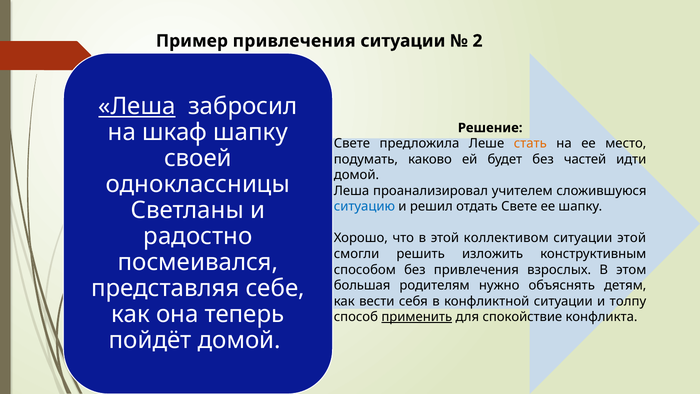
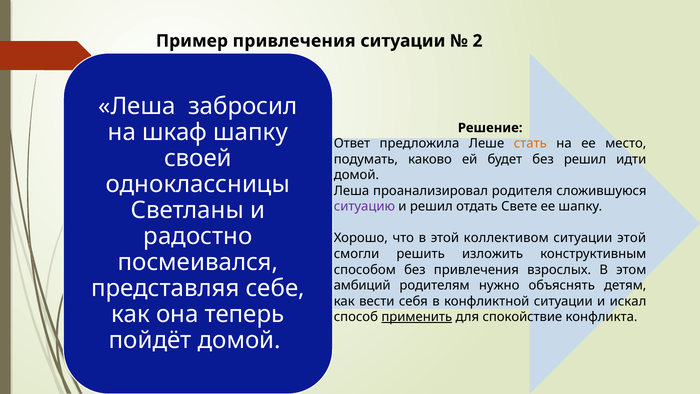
Леша underline: present -> none (137, 106)
Свете: Свете -> Ответ (352, 143)
без частей: частей -> решил (585, 159)
учителем: учителем -> родителя (522, 191)
ситуацию colour: blue -> purple (364, 206)
большая: большая -> амбиций (362, 285)
толпу: толпу -> искал (628, 301)
